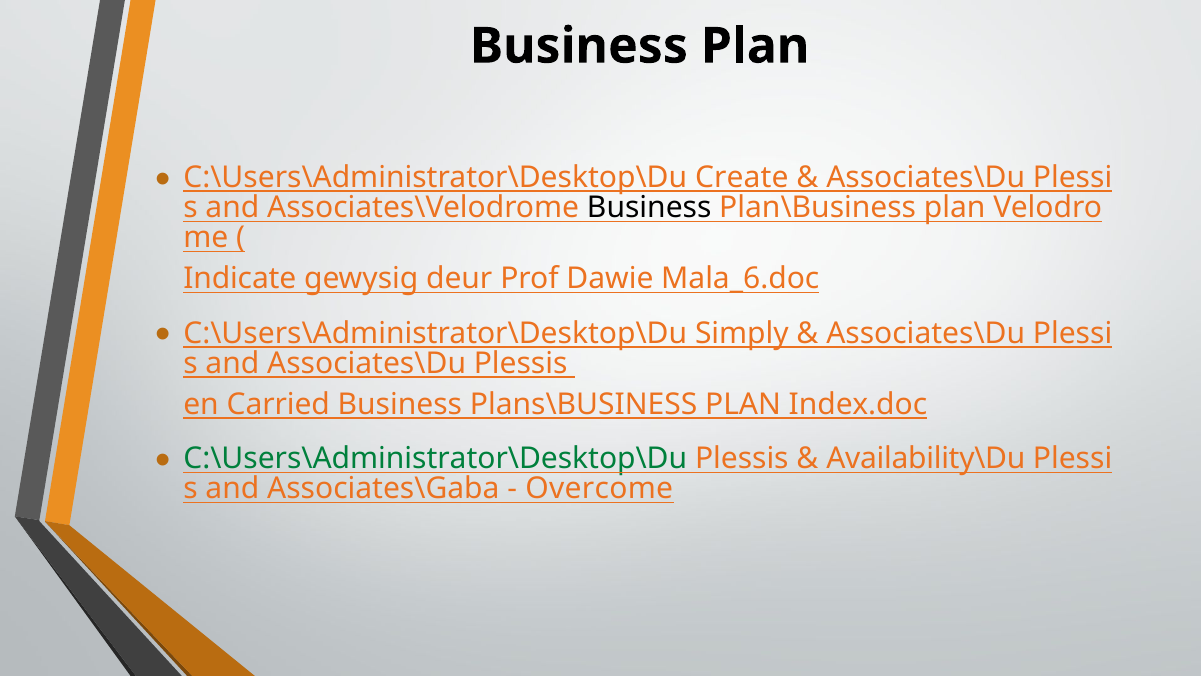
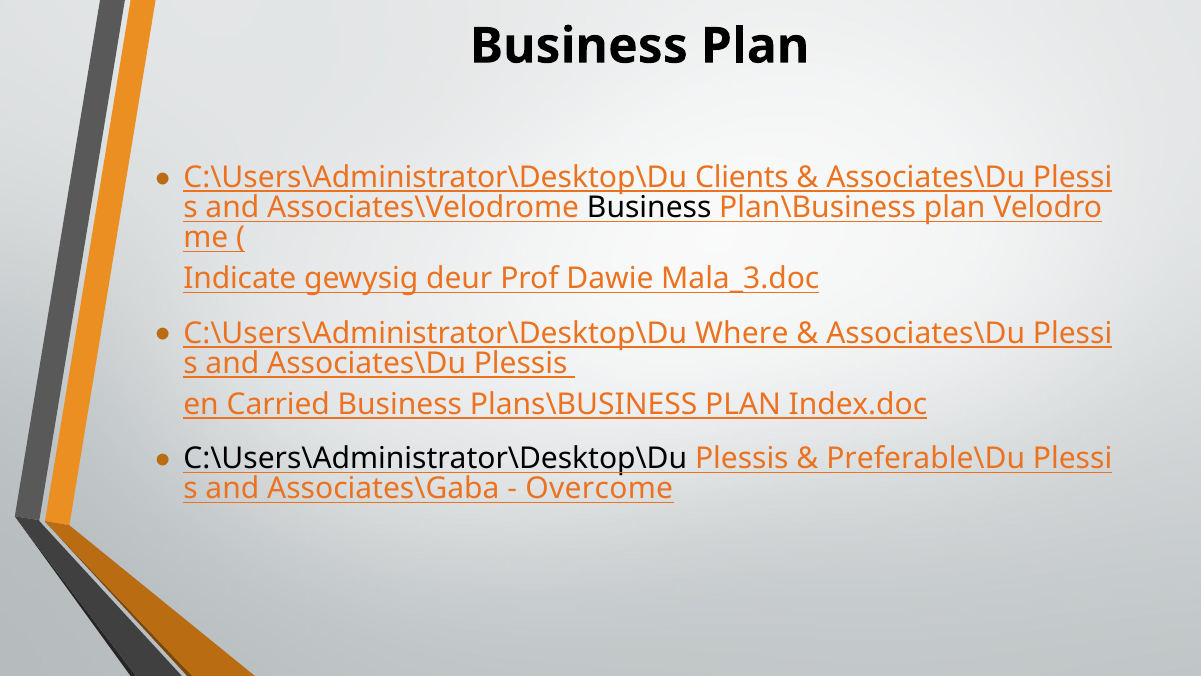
Create: Create -> Clients (742, 177)
Mala_6.doc: Mala_6.doc -> Mala_3.doc (740, 279)
Simply: Simply -> Where (742, 333)
C:\Users\Administrator\Desktop\Du colour: green -> black (435, 459)
Availability\Du: Availability\Du -> Preferable\Du (926, 459)
